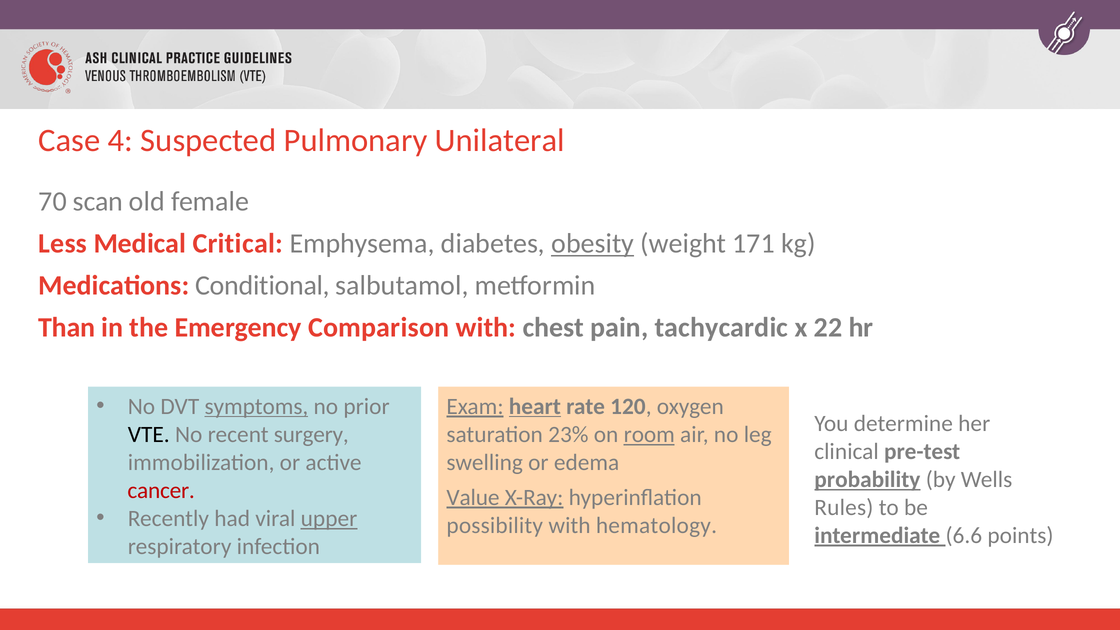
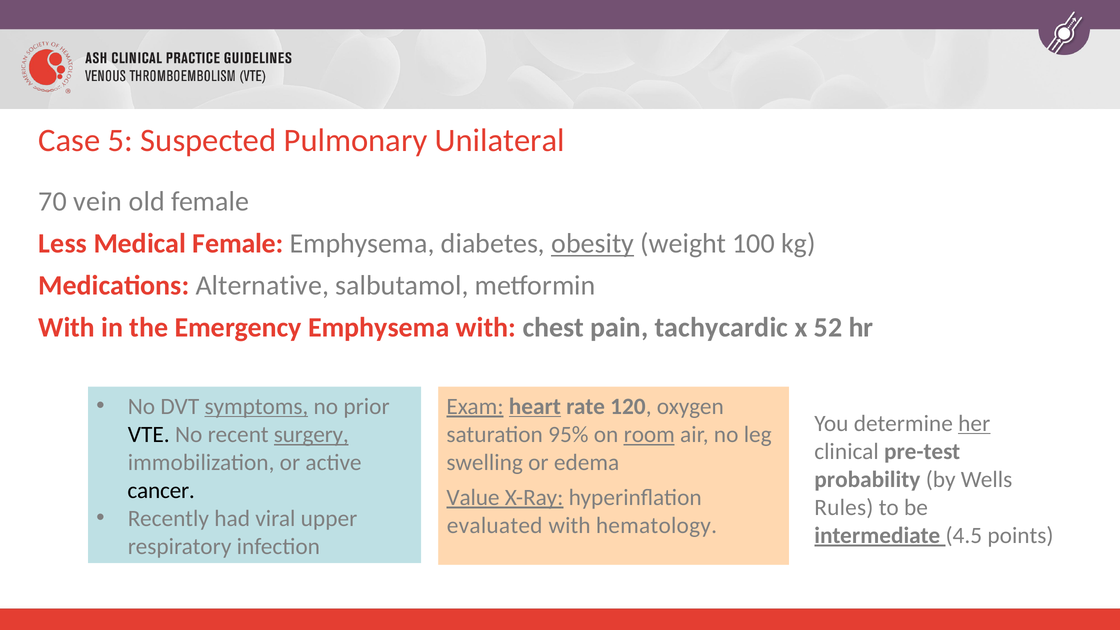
4: 4 -> 5 (120, 141)
scan: scan -> vein (98, 202)
Medical Critical: Critical -> Female (238, 244)
171: 171 -> 100 (754, 244)
Conditional: Conditional -> Alternative (262, 286)
Than: Than -> With (67, 327)
Emergency Comparison: Comparison -> Emphysema (379, 327)
22: 22 -> 52 (828, 327)
her underline: none -> present (974, 424)
surgery underline: none -> present (311, 435)
23%: 23% -> 95% (568, 435)
probability underline: present -> none (867, 480)
cancer colour: red -> black (161, 491)
upper underline: present -> none (329, 519)
possibility: possibility -> evaluated (495, 526)
6.6: 6.6 -> 4.5 (964, 536)
